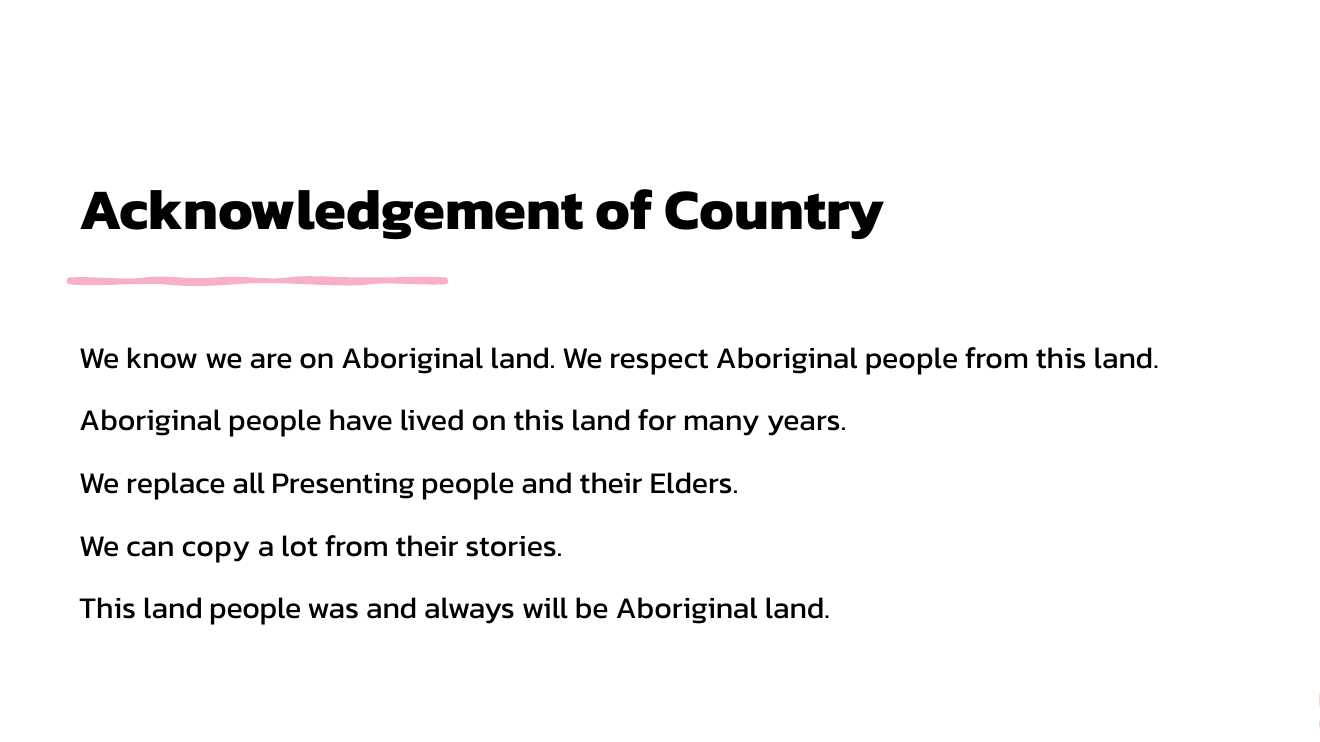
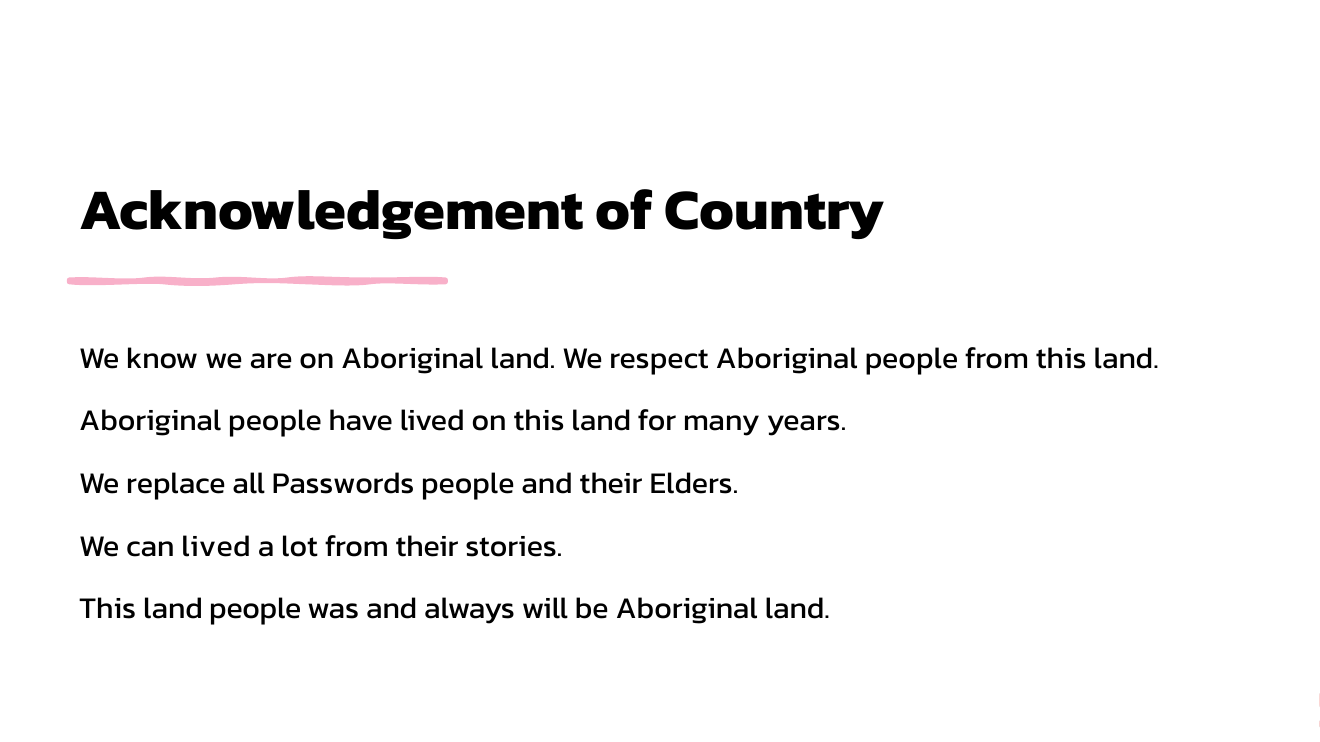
Presenting: Presenting -> Passwords (343, 484)
can copy: copy -> lived (216, 546)
